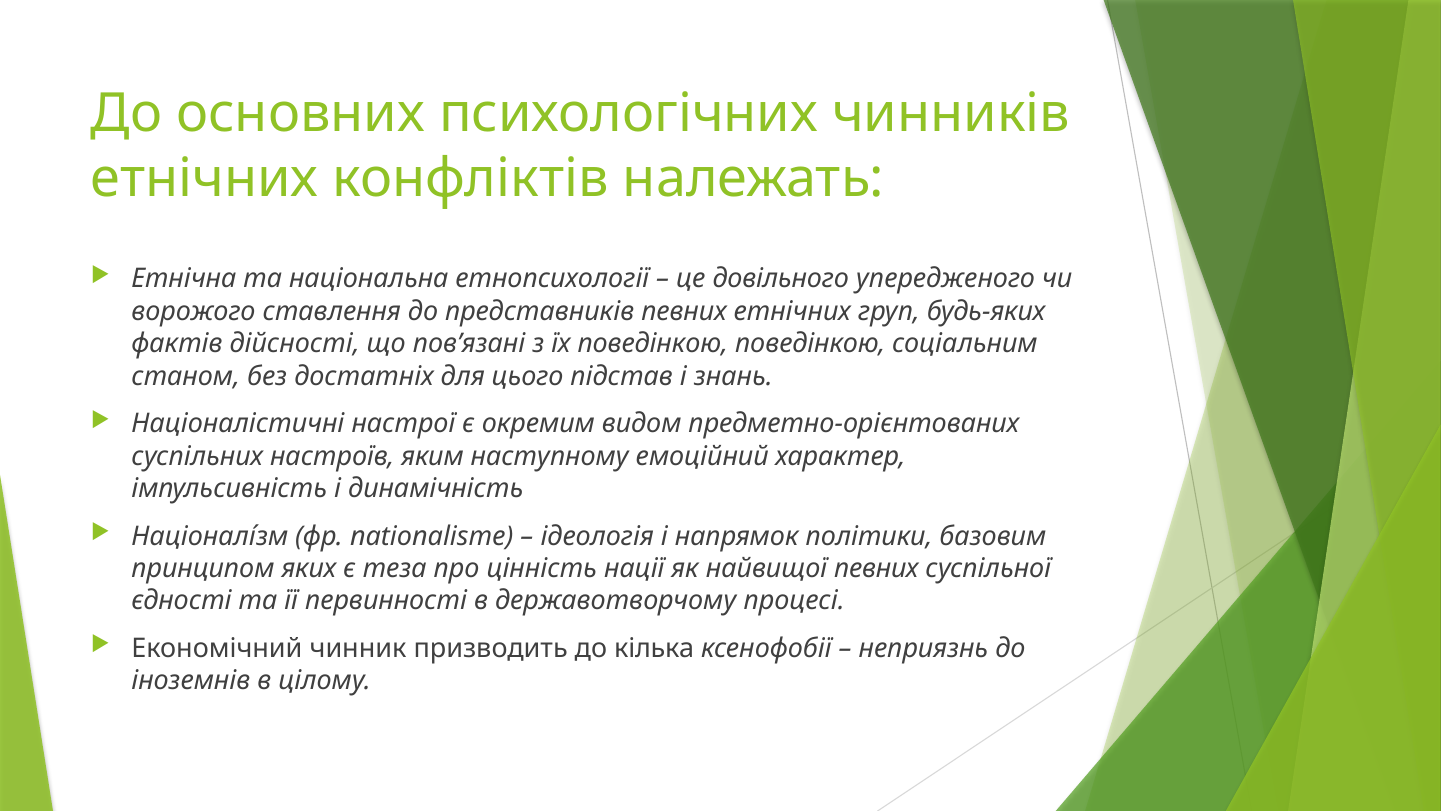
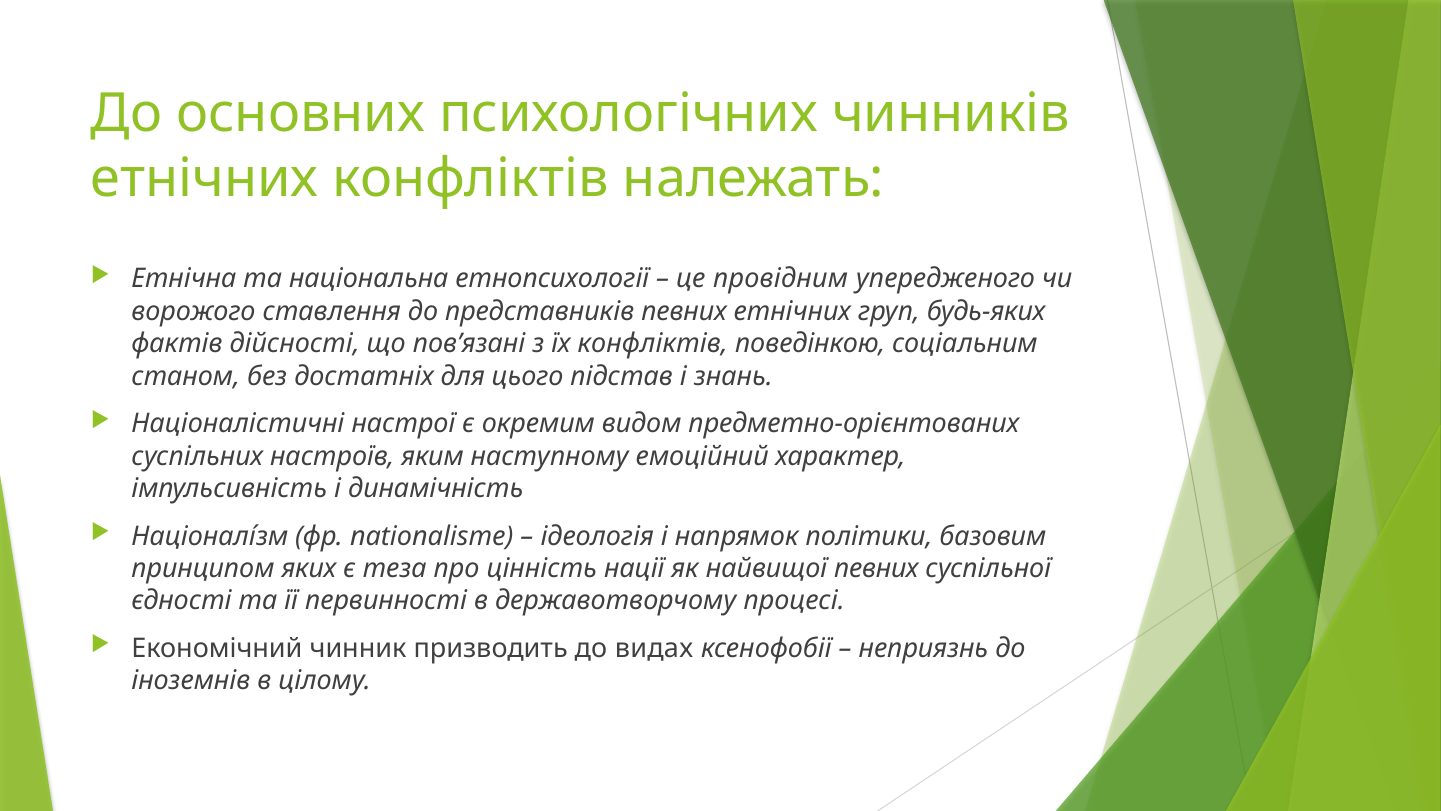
довільного: довільного -> провідним (781, 279)
їх поведінкою: поведінкою -> конфліктів (653, 344)
кілька: кілька -> видах (654, 648)
